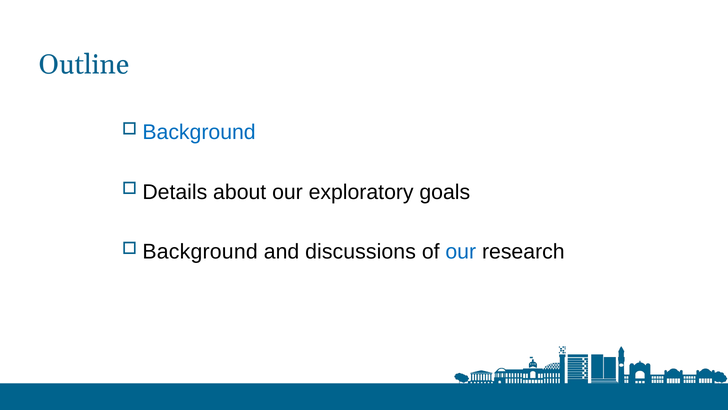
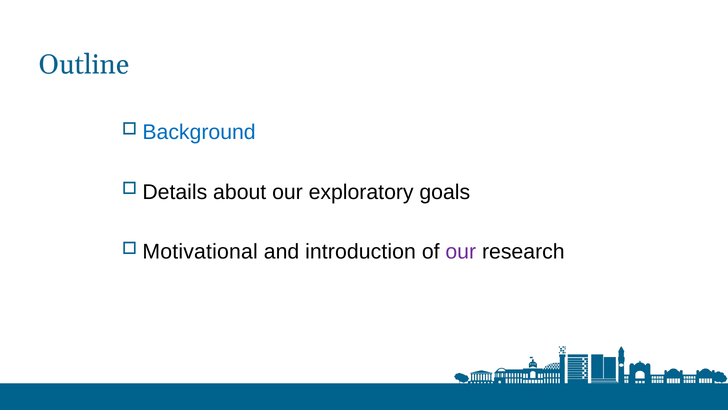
Background: Background -> Motivational (200, 251)
discussions: discussions -> introduction (361, 251)
our colour: blue -> purple (461, 251)
